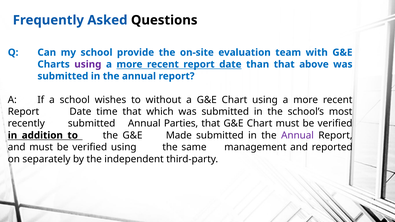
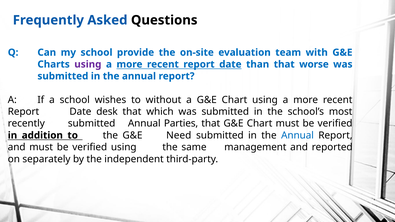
above: above -> worse (314, 64)
time: time -> desk (107, 112)
Made: Made -> Need (179, 135)
Annual colour: purple -> blue (298, 135)
